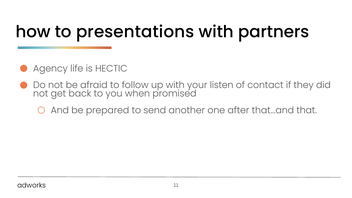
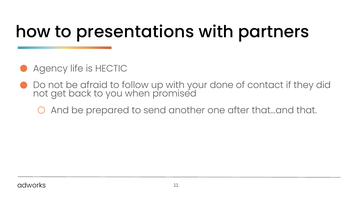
listen: listen -> done (222, 85)
